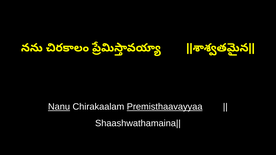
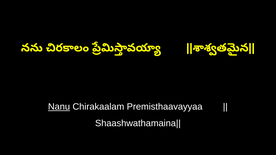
Premisthaavayyaa underline: present -> none (165, 107)
